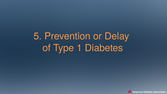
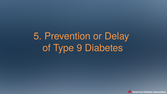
1: 1 -> 9 (79, 48)
